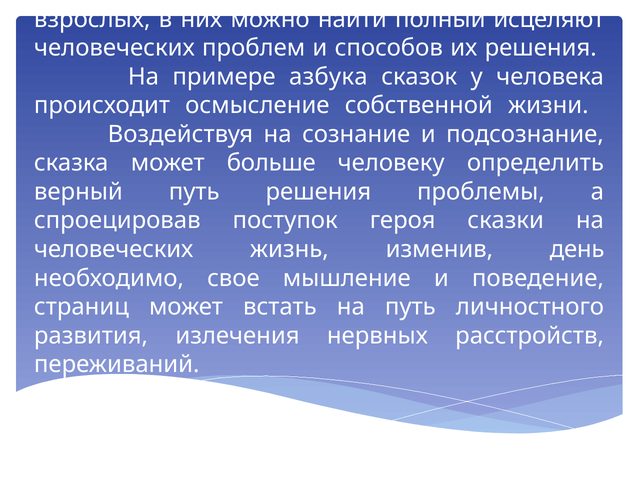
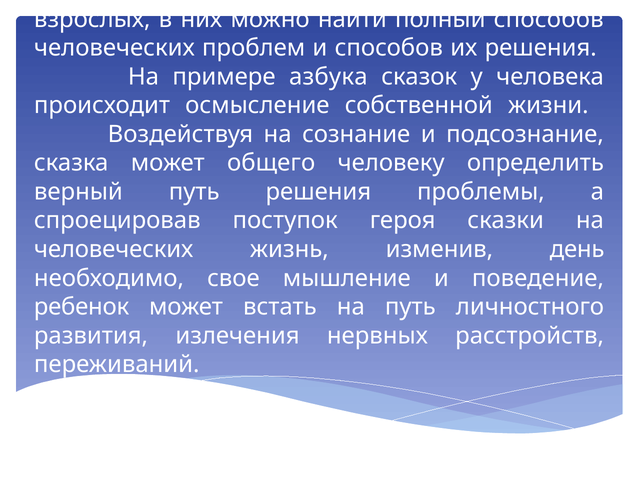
полный исцеляют: исцеляют -> способов (549, 19)
больше: больше -> общего (271, 163)
страниц: страниц -> ребенок (82, 307)
